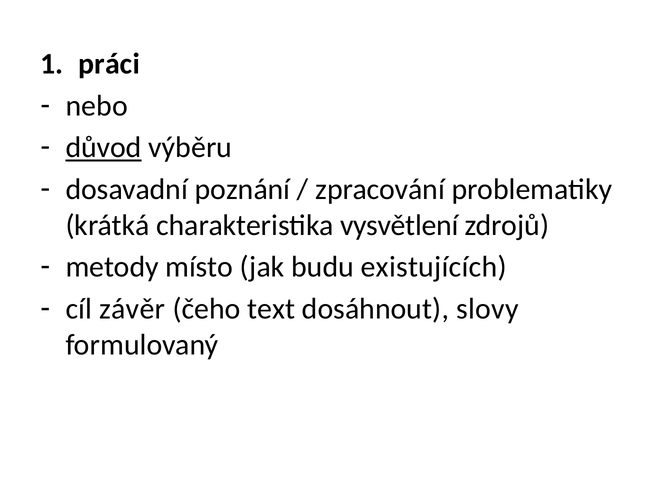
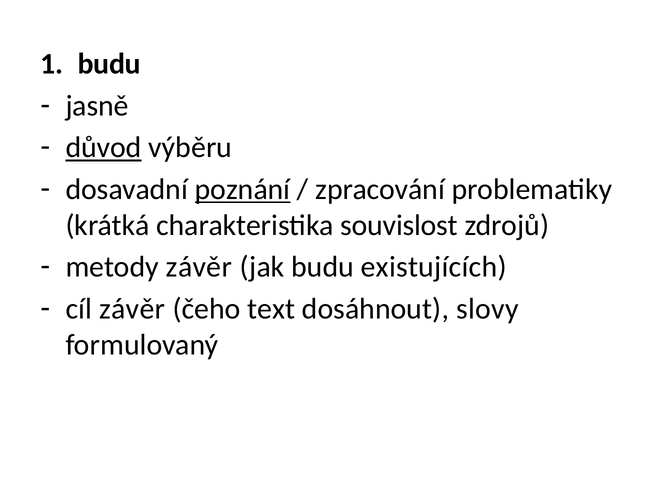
práci: práci -> budu (109, 64)
nebo: nebo -> jasně (97, 106)
poznání underline: none -> present (243, 189)
vysvětlení: vysvětlení -> souvislost (399, 225)
metody místo: místo -> závěr (199, 267)
